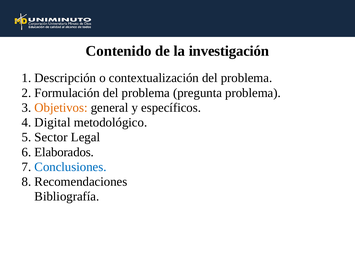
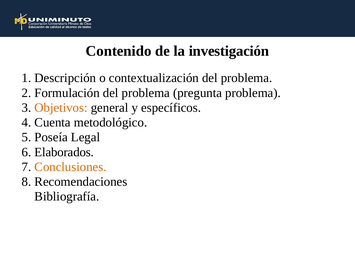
Digital: Digital -> Cuenta (53, 123)
Sector: Sector -> Poseía (51, 137)
Conclusiones colour: blue -> orange (70, 167)
